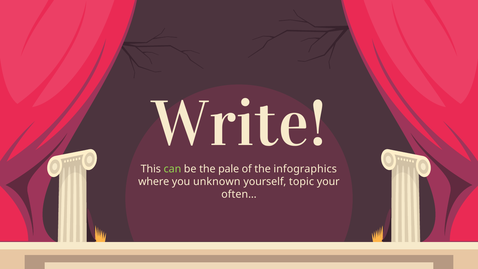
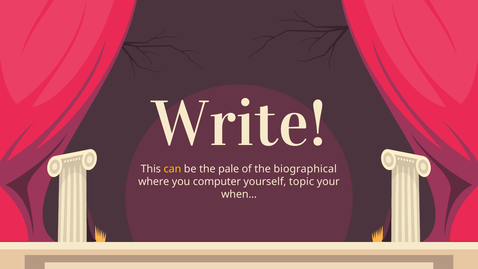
can colour: light green -> yellow (172, 169)
infographics: infographics -> biographical (305, 169)
unknown: unknown -> computer (217, 182)
often…: often… -> when… (239, 194)
